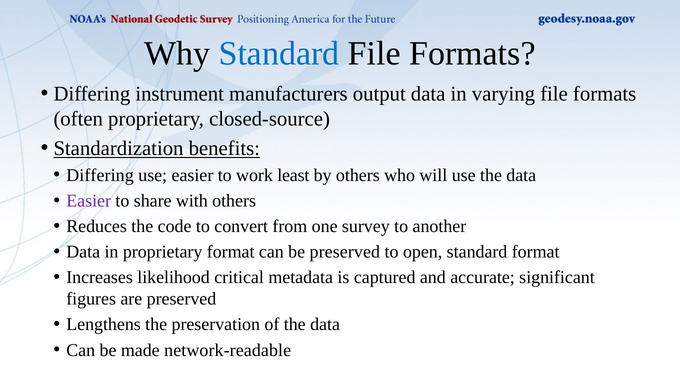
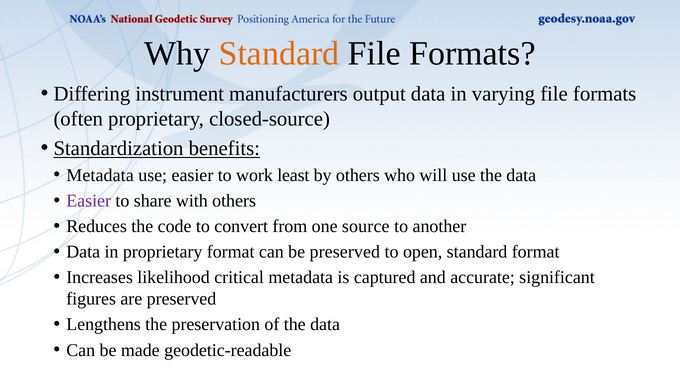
Standard colour: blue -> orange (279, 53)
Differing: Differing -> Metadata (100, 175)
survey: survey -> source (366, 226)
network-readable: network-readable -> geodetic-readable (228, 350)
